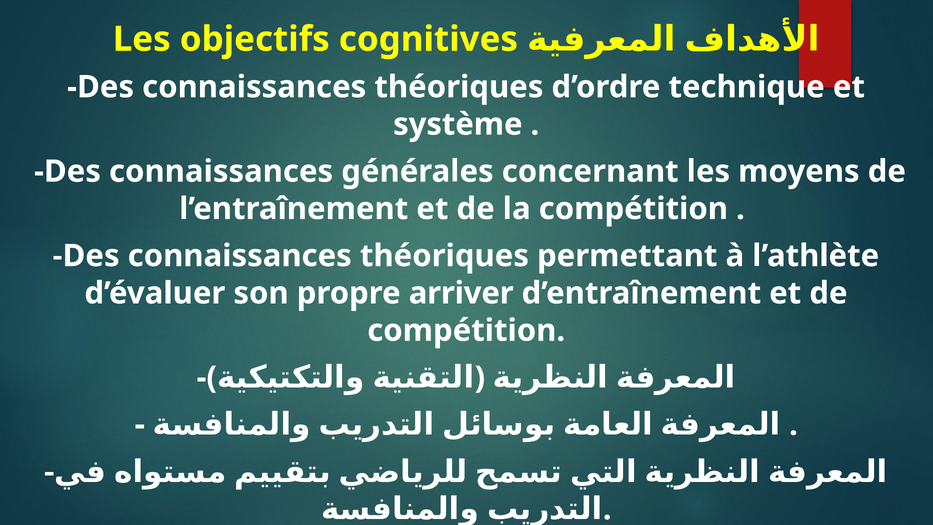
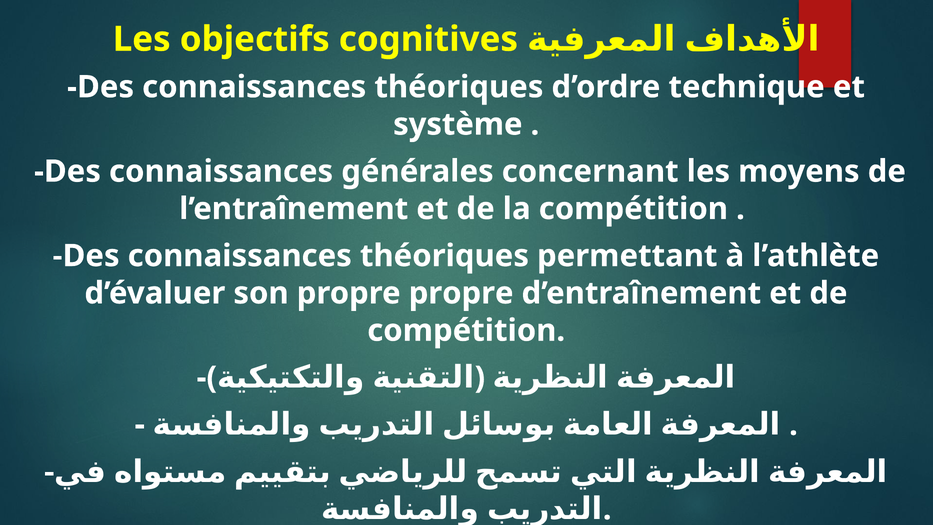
propre arriver: arriver -> propre (461, 293)
